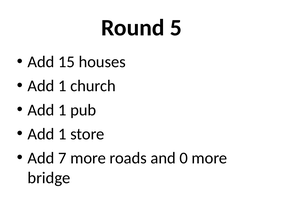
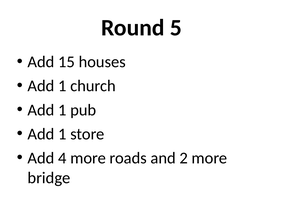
7: 7 -> 4 (62, 158)
0: 0 -> 2 (184, 158)
